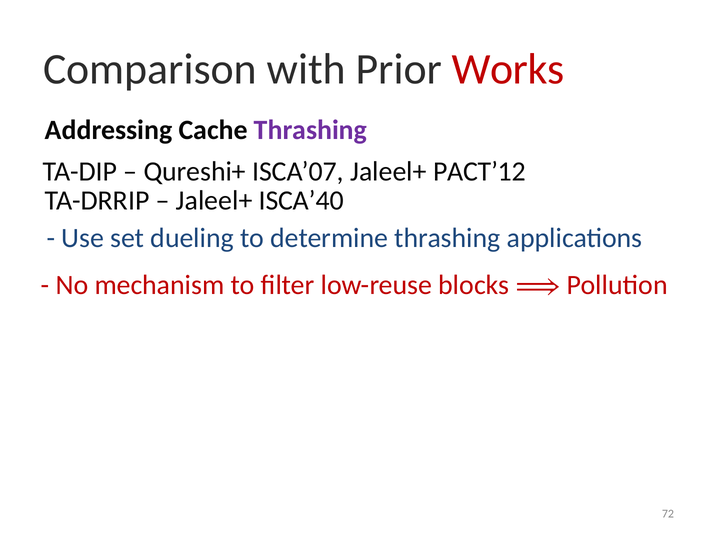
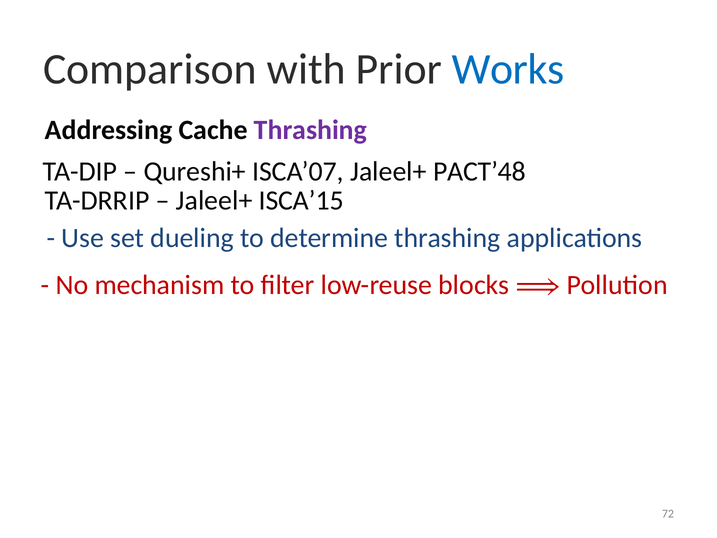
Works colour: red -> blue (508, 69)
PACT’12: PACT’12 -> PACT’48 (479, 172)
ISCA’40: ISCA’40 -> ISCA’15 (301, 200)
